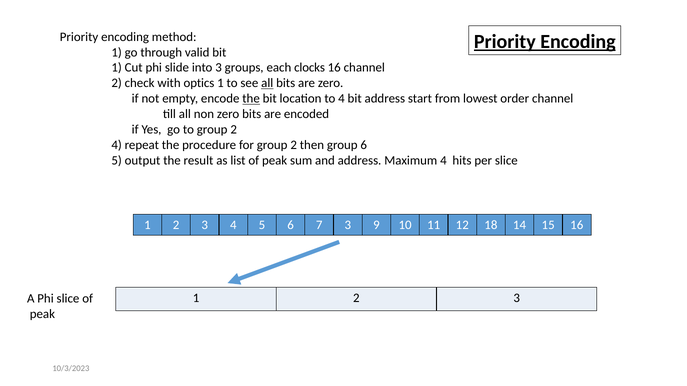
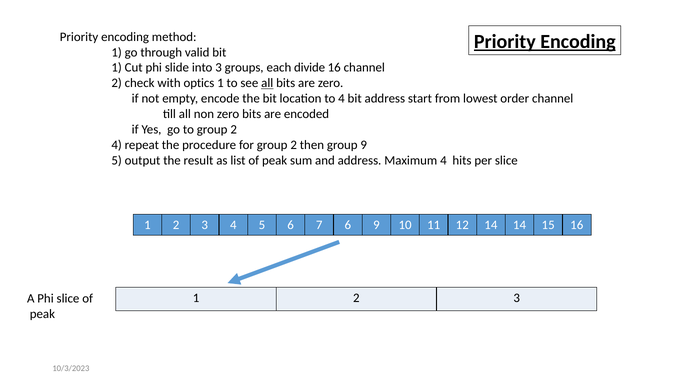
clocks: clocks -> divide (310, 68)
the underline: present -> none (251, 99)
group 6: 6 -> 9 (364, 145)
7 3: 3 -> 6 (348, 225)
12 18: 18 -> 14 (491, 225)
